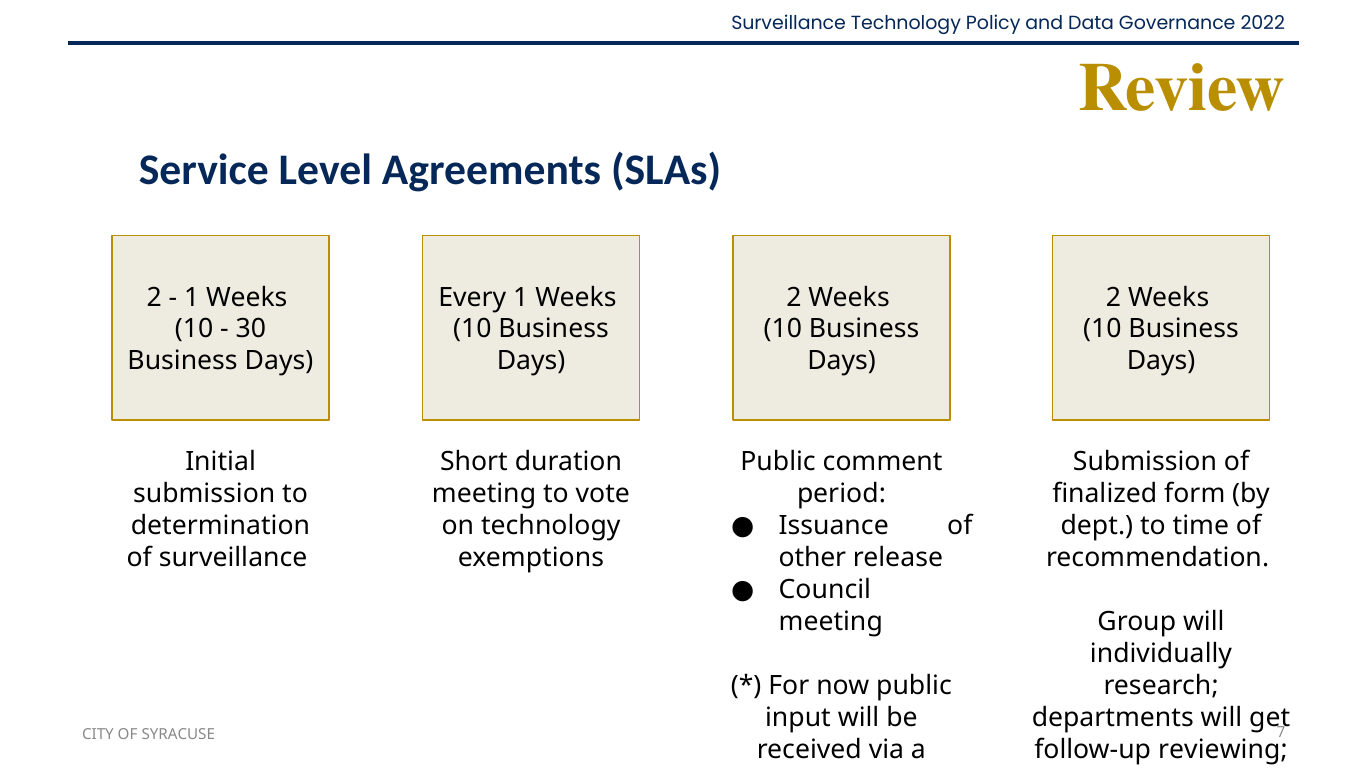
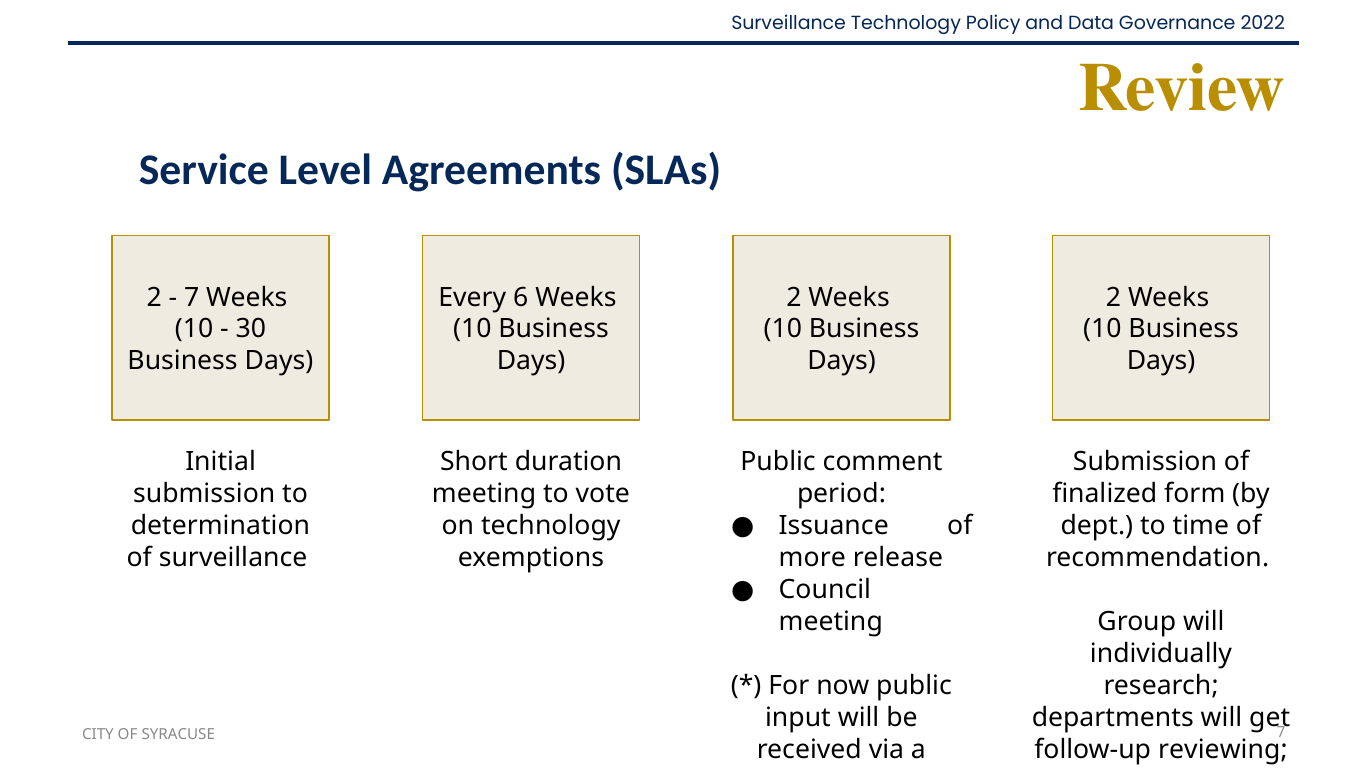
1: 1 -> 7 (192, 297)
Every 1: 1 -> 6 (521, 297)
other: other -> more (812, 558)
